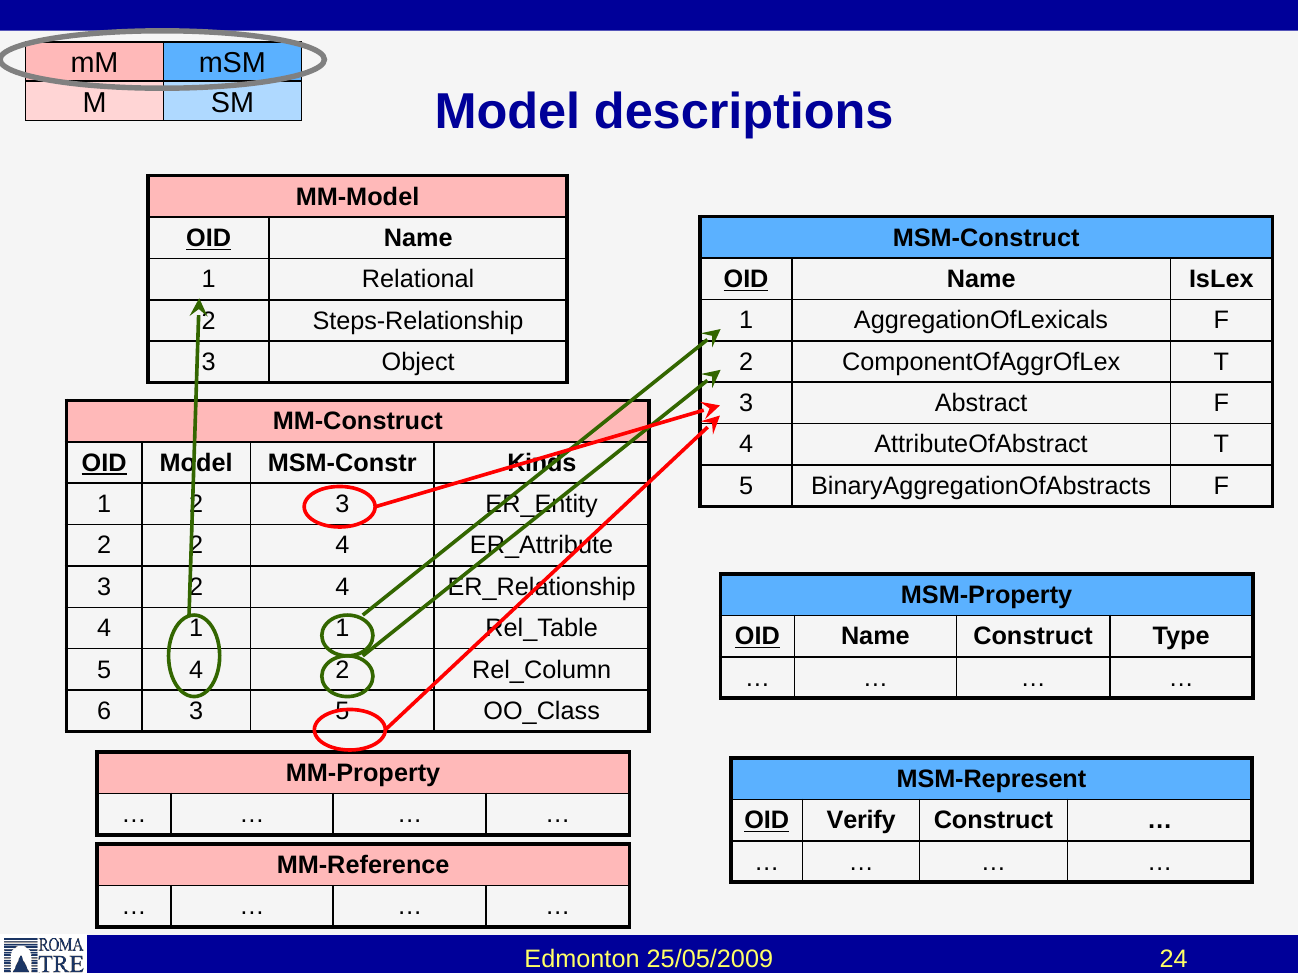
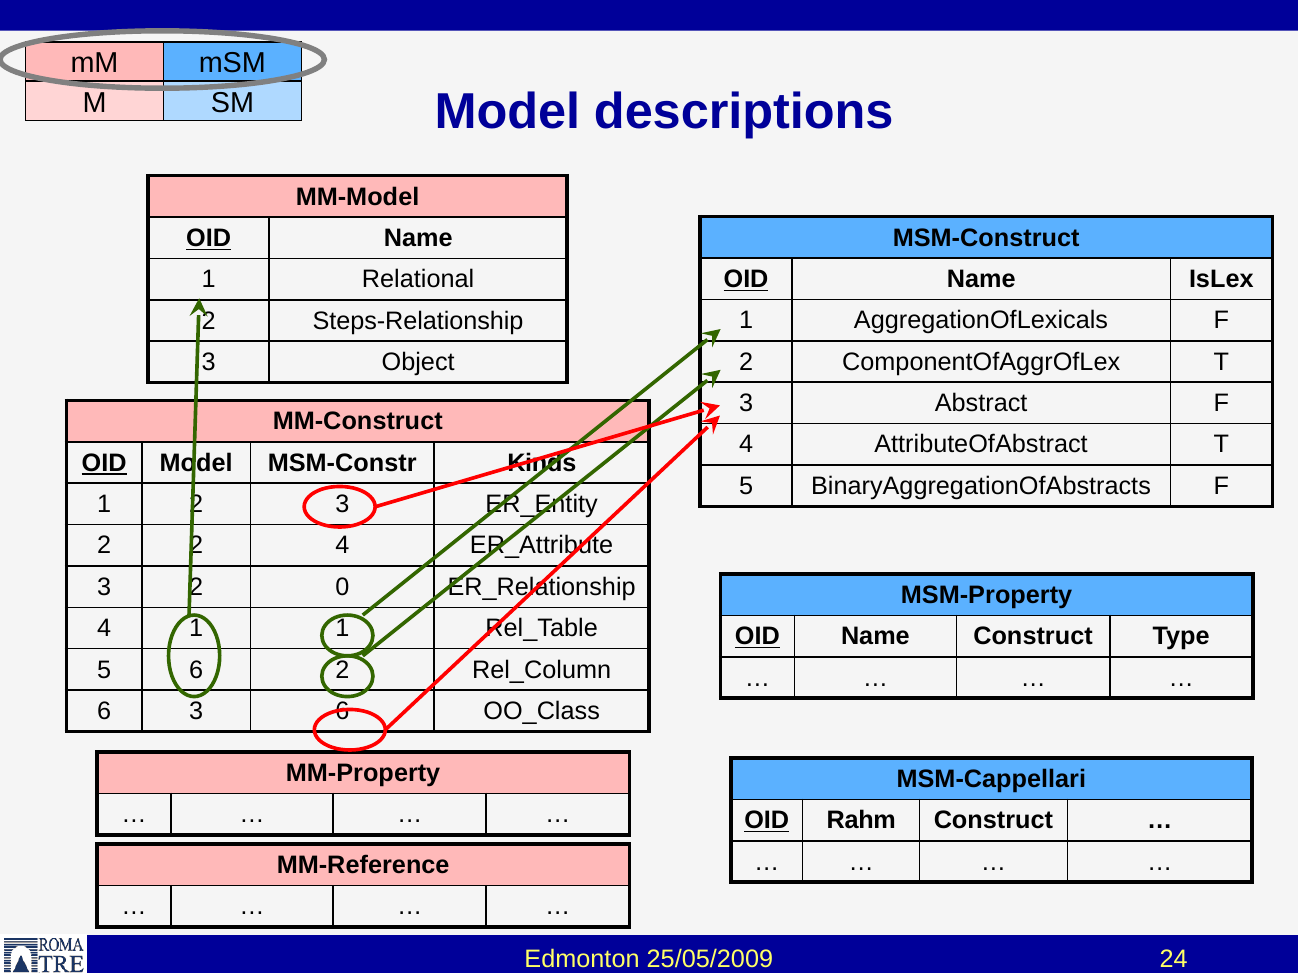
3 2 4: 4 -> 0 (342, 587)
5 4: 4 -> 6 (196, 670)
3 5: 5 -> 6 (342, 711)
MSM-Represent: MSM-Represent -> MSM-Cappellari (991, 780)
Verify: Verify -> Rahm (861, 821)
